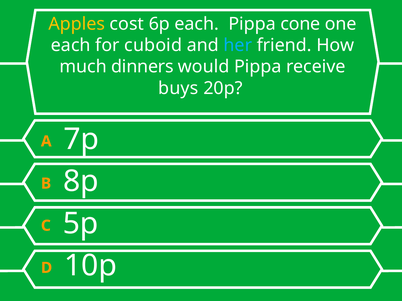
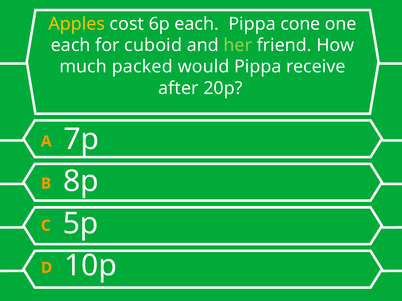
her colour: light blue -> light green (238, 45)
dinners: dinners -> packed (142, 67)
buys: buys -> after (178, 88)
